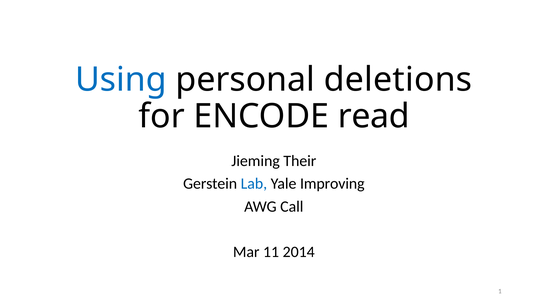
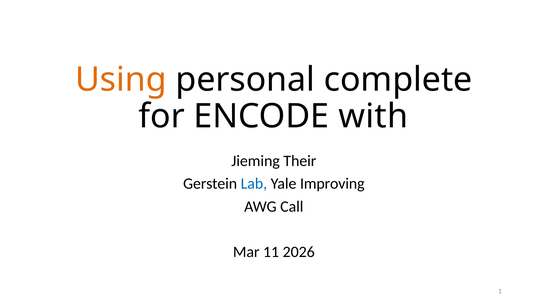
Using colour: blue -> orange (121, 80)
deletions: deletions -> complete (398, 80)
read: read -> with (373, 117)
2014: 2014 -> 2026 (299, 252)
